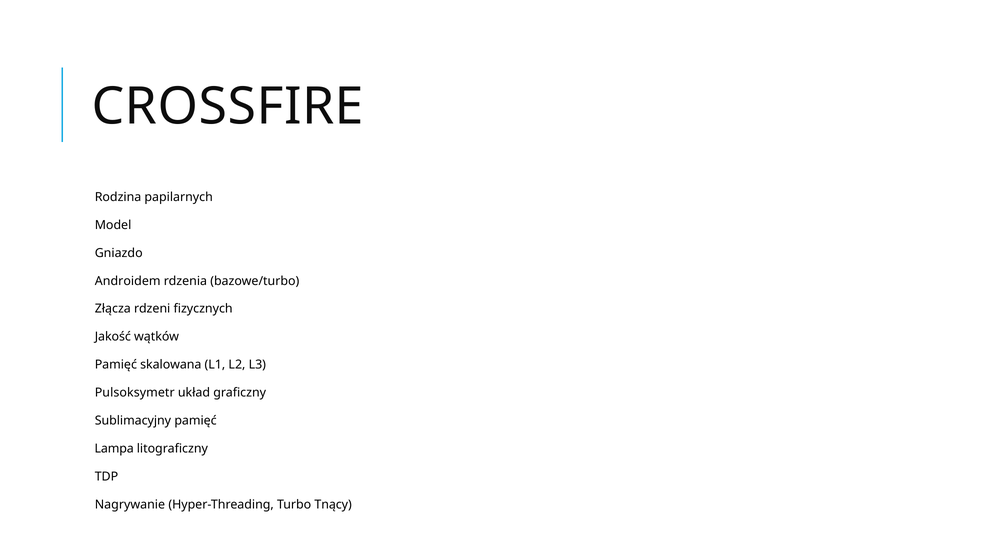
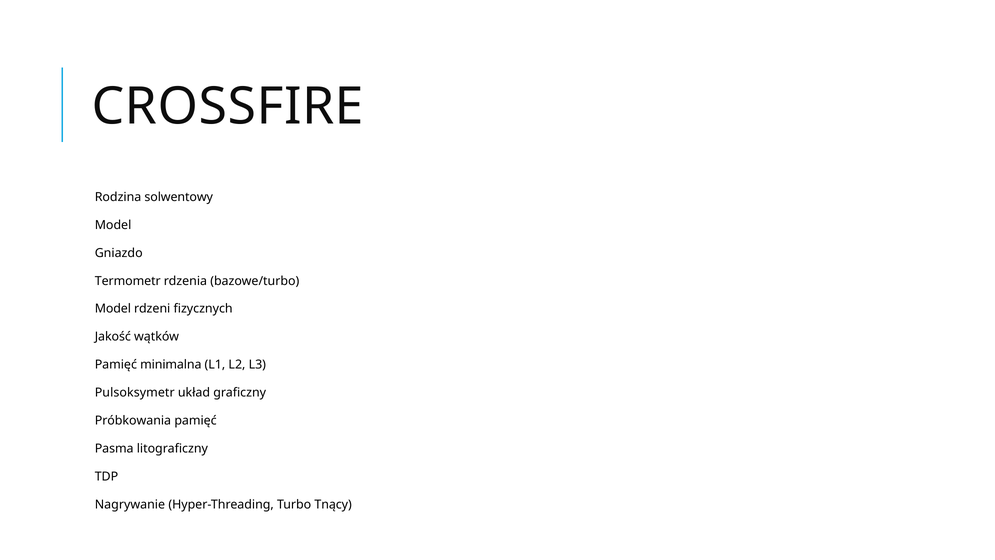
papilarnych: papilarnych -> solwentowy (179, 197)
Androidem: Androidem -> Termometr (128, 281)
Złącza: Złącza -> Model (113, 309)
skalowana: skalowana -> minimalna (171, 365)
Sublimacyjny: Sublimacyjny -> Próbkowania (133, 420)
Lampa: Lampa -> Pasma (114, 448)
